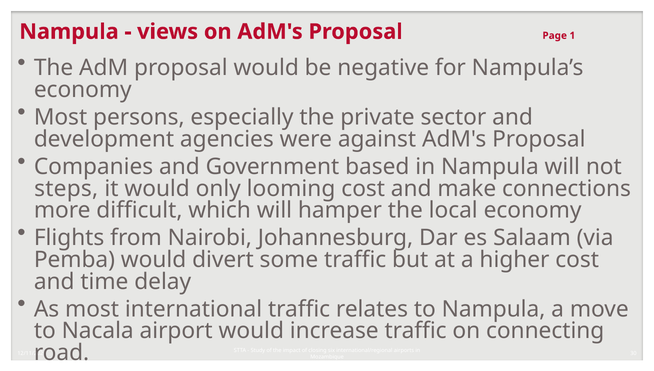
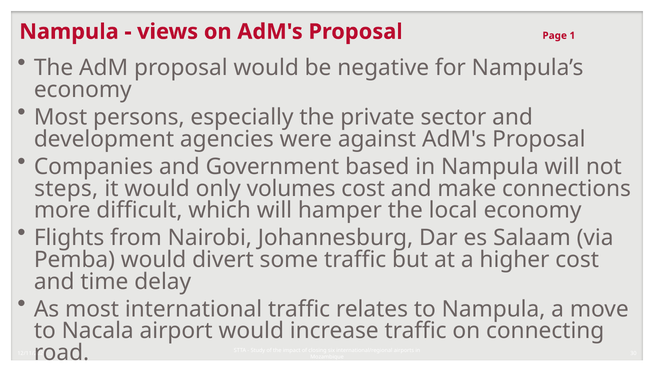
looming: looming -> volumes (291, 188)
